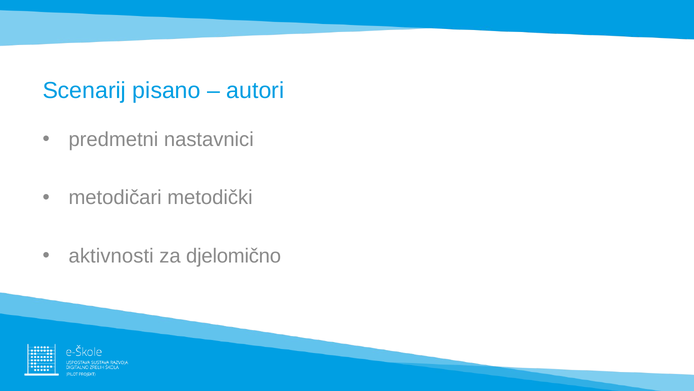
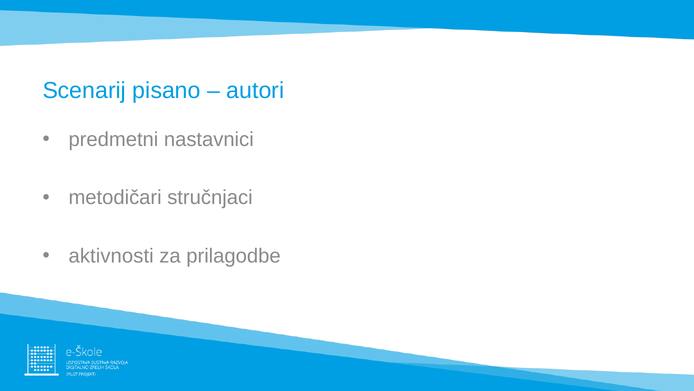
metodički: metodički -> stručnjaci (210, 197)
djelomično: djelomično -> prilagodbe (233, 256)
